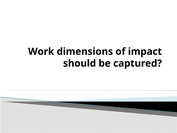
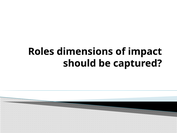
Work: Work -> Roles (41, 51)
